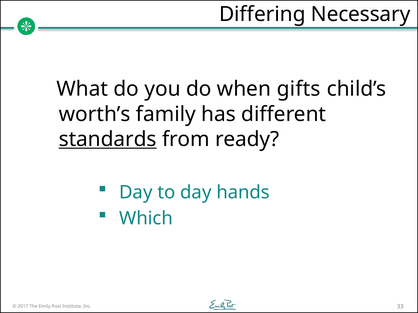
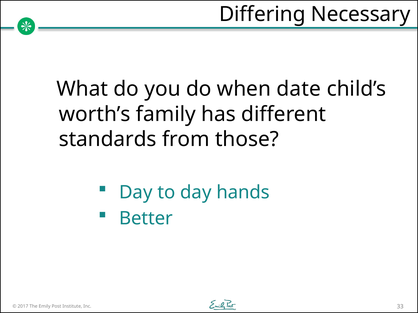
gifts: gifts -> date (299, 89)
standards underline: present -> none (108, 139)
ready: ready -> those (247, 139)
Which: Which -> Better (146, 219)
